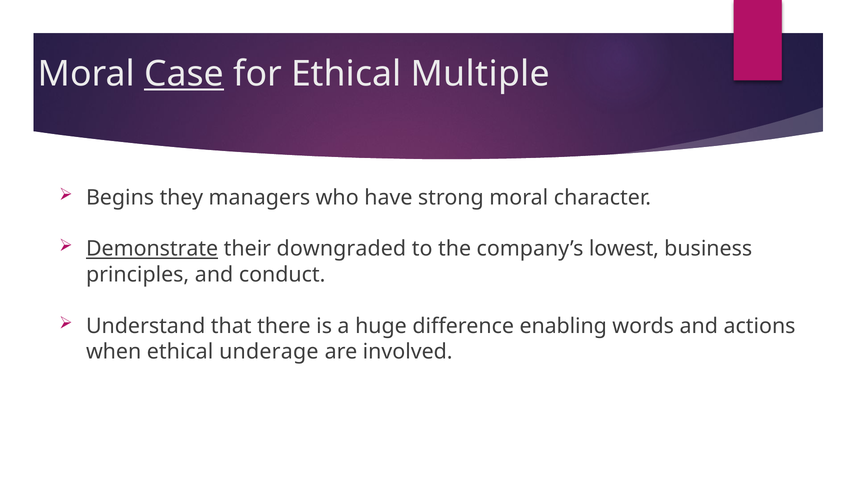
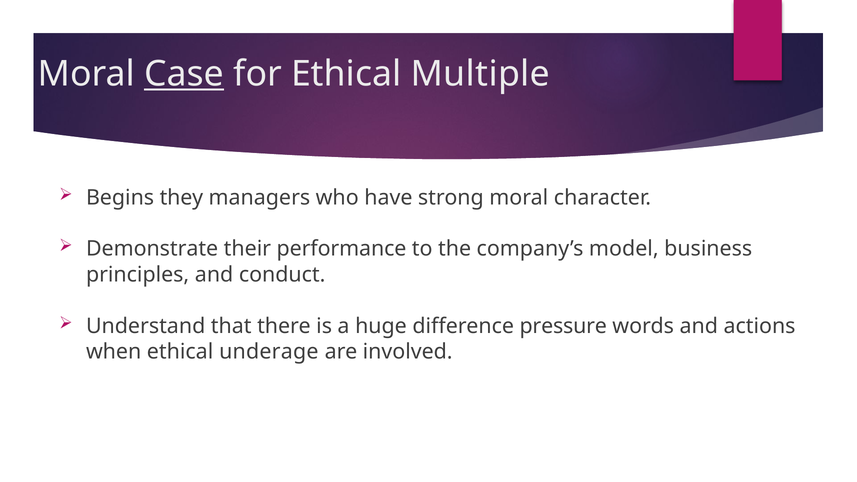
Demonstrate underline: present -> none (152, 249)
downgraded: downgraded -> performance (342, 249)
lowest: lowest -> model (624, 249)
enabling: enabling -> pressure (563, 326)
